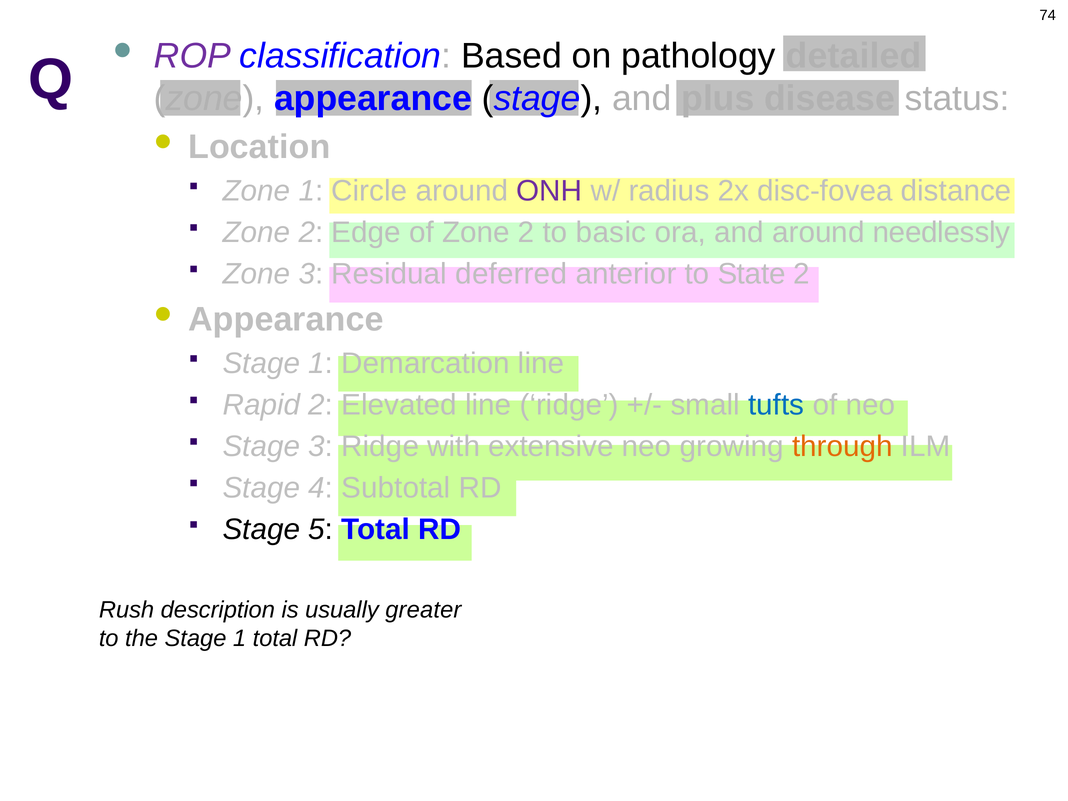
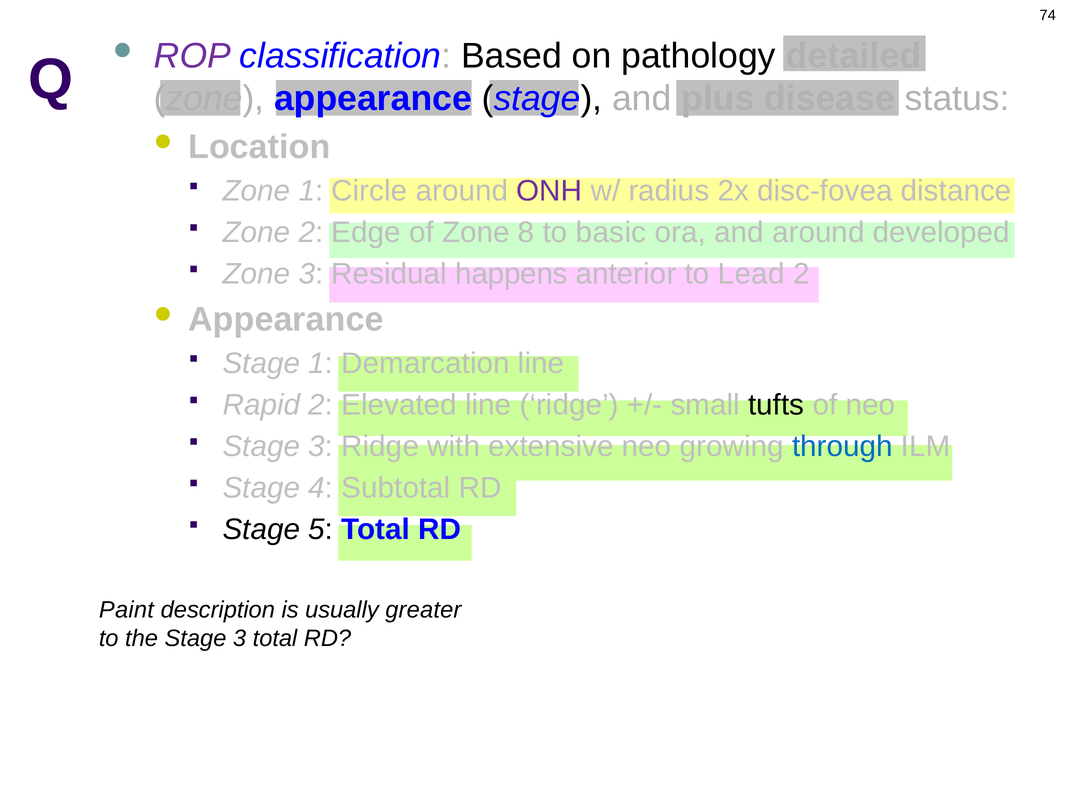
of Zone 2: 2 -> 8 (526, 233)
needlessly: needlessly -> developed (941, 233)
deferred: deferred -> happens (511, 274)
State: State -> Lead (751, 274)
tufts colour: blue -> black (776, 405)
through colour: orange -> blue (842, 446)
Rush: Rush -> Paint (126, 610)
the Stage 1: 1 -> 3 (240, 639)
